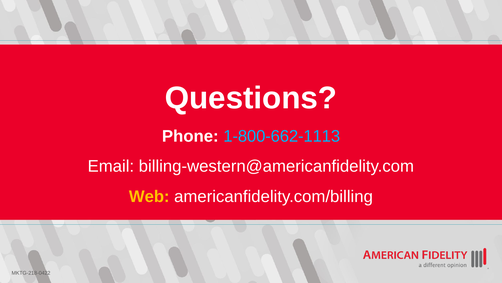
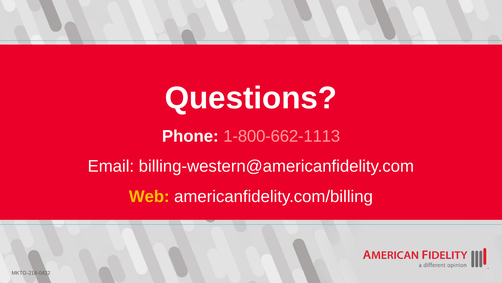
1-800-662-1113 colour: light blue -> pink (282, 136)
